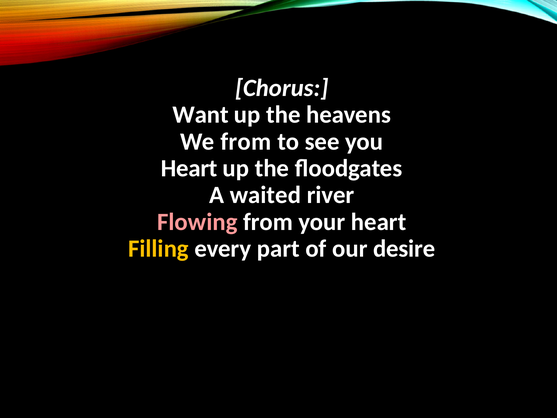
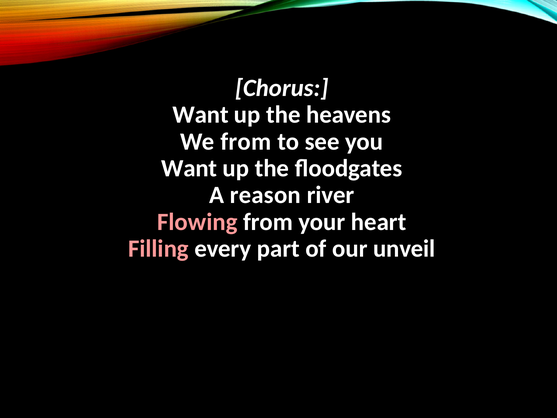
Heart: Heart -> Want (189, 168)
waited: waited -> reason (265, 195)
Filling colour: yellow -> pink (158, 249)
desire: desire -> unveil (404, 249)
